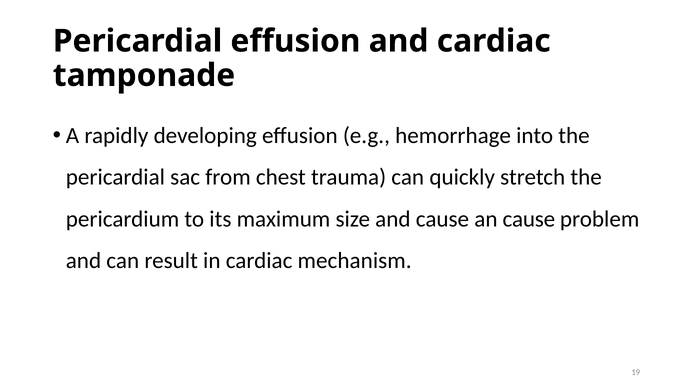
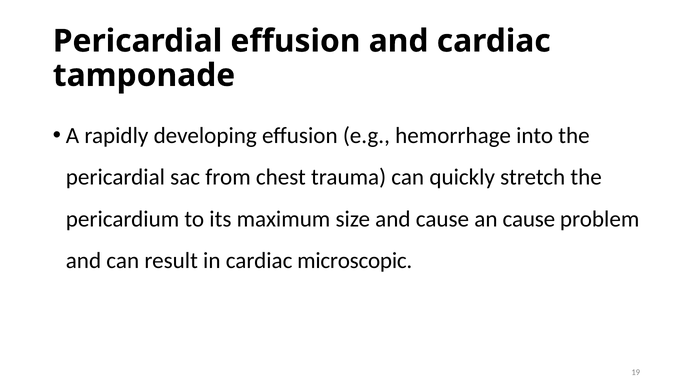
mechanism: mechanism -> microscopic (355, 260)
